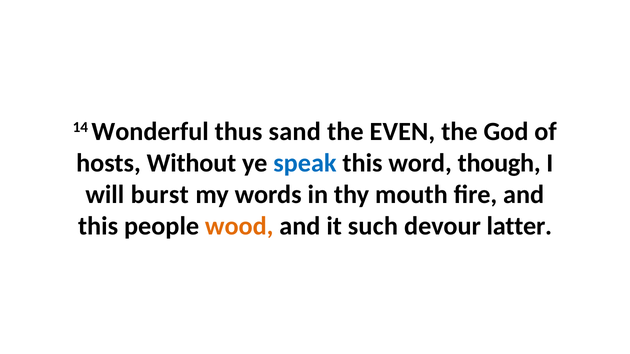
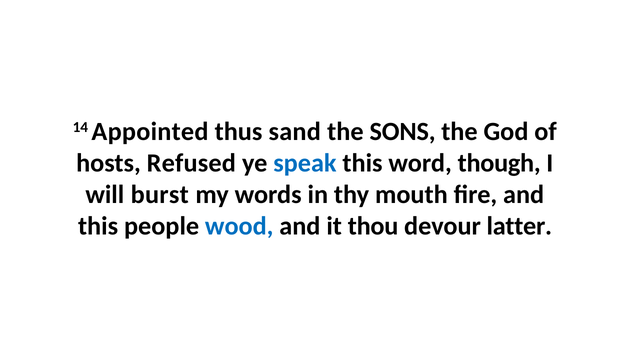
Wonderful: Wonderful -> Appointed (150, 132)
EVEN: EVEN -> SONS (403, 132)
Without: Without -> Refused (191, 163)
wood colour: orange -> blue (239, 226)
such: such -> thou (373, 226)
